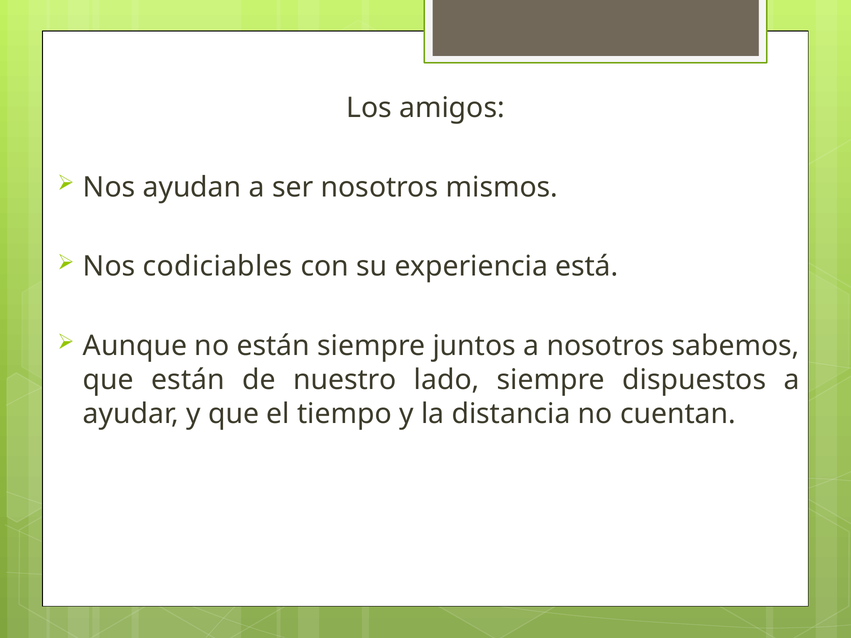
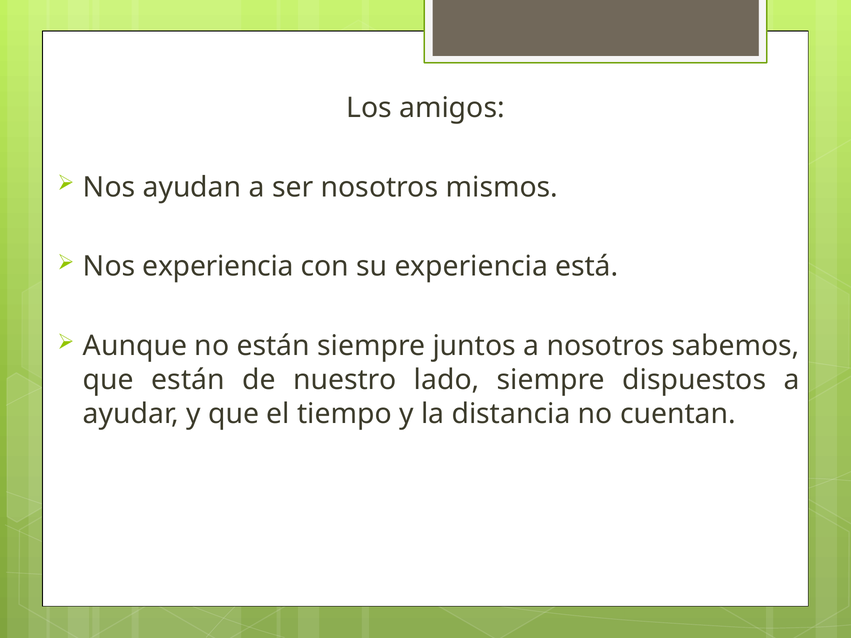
Nos codiciables: codiciables -> experiencia (218, 267)
